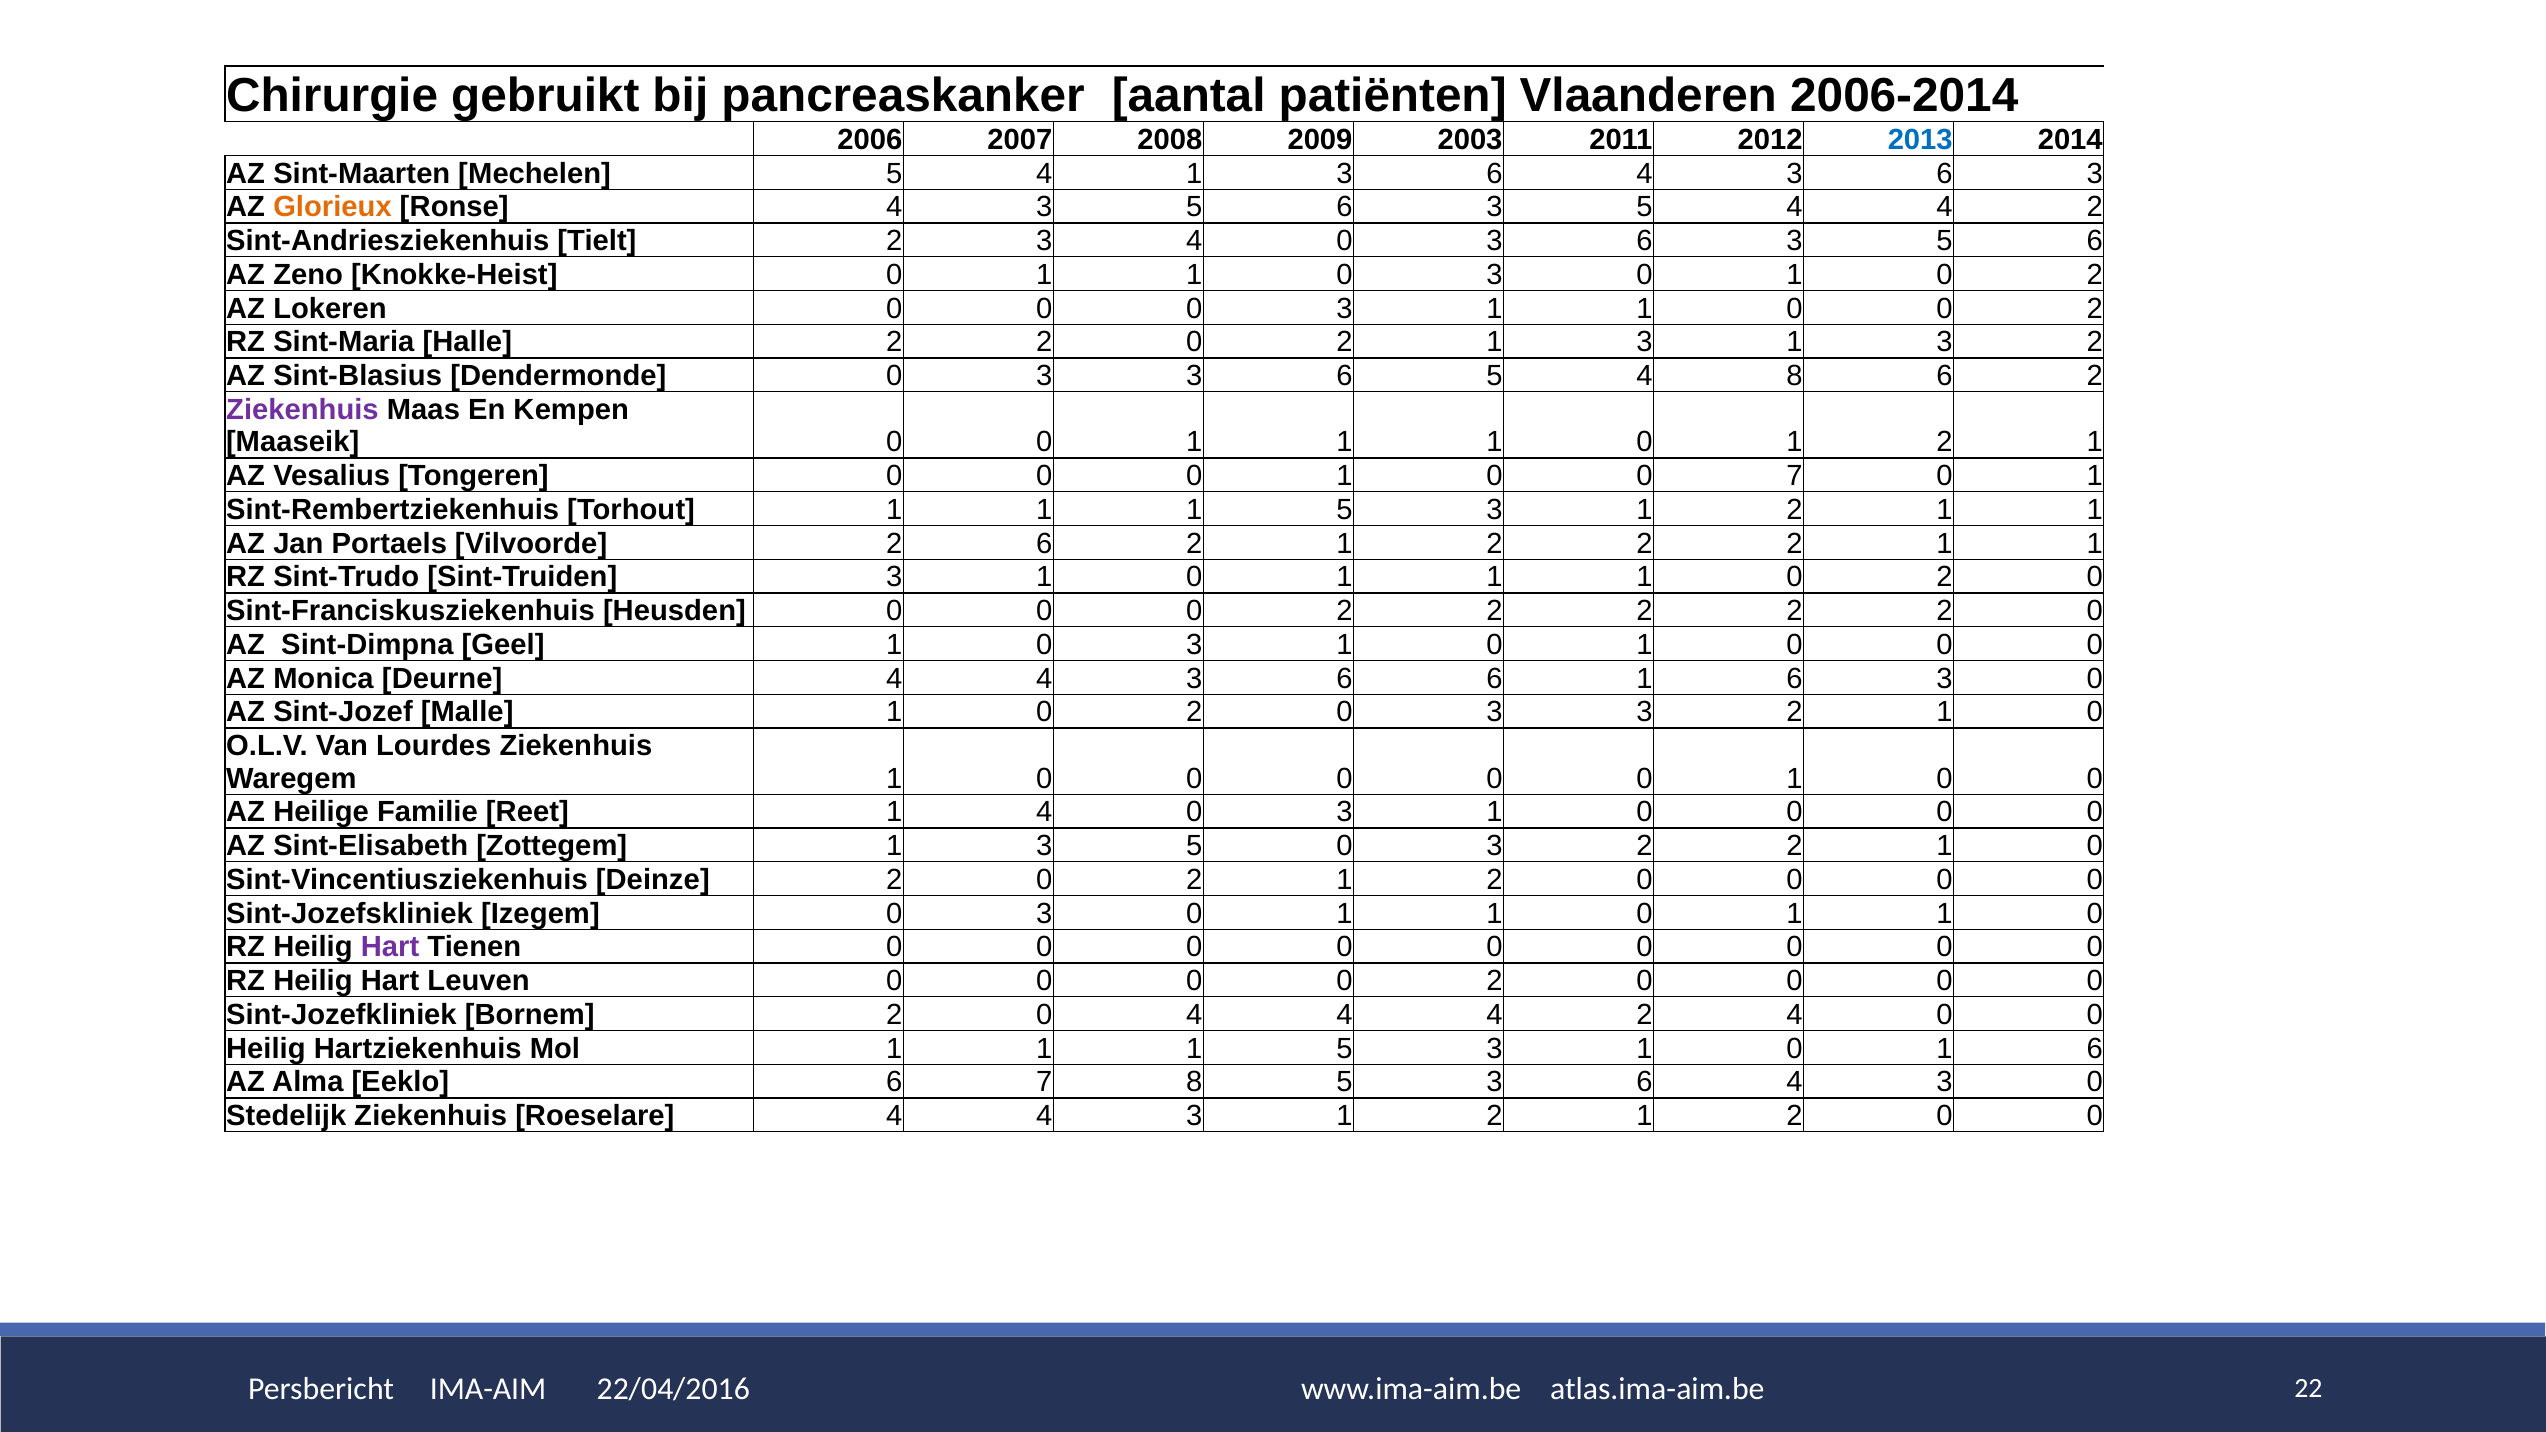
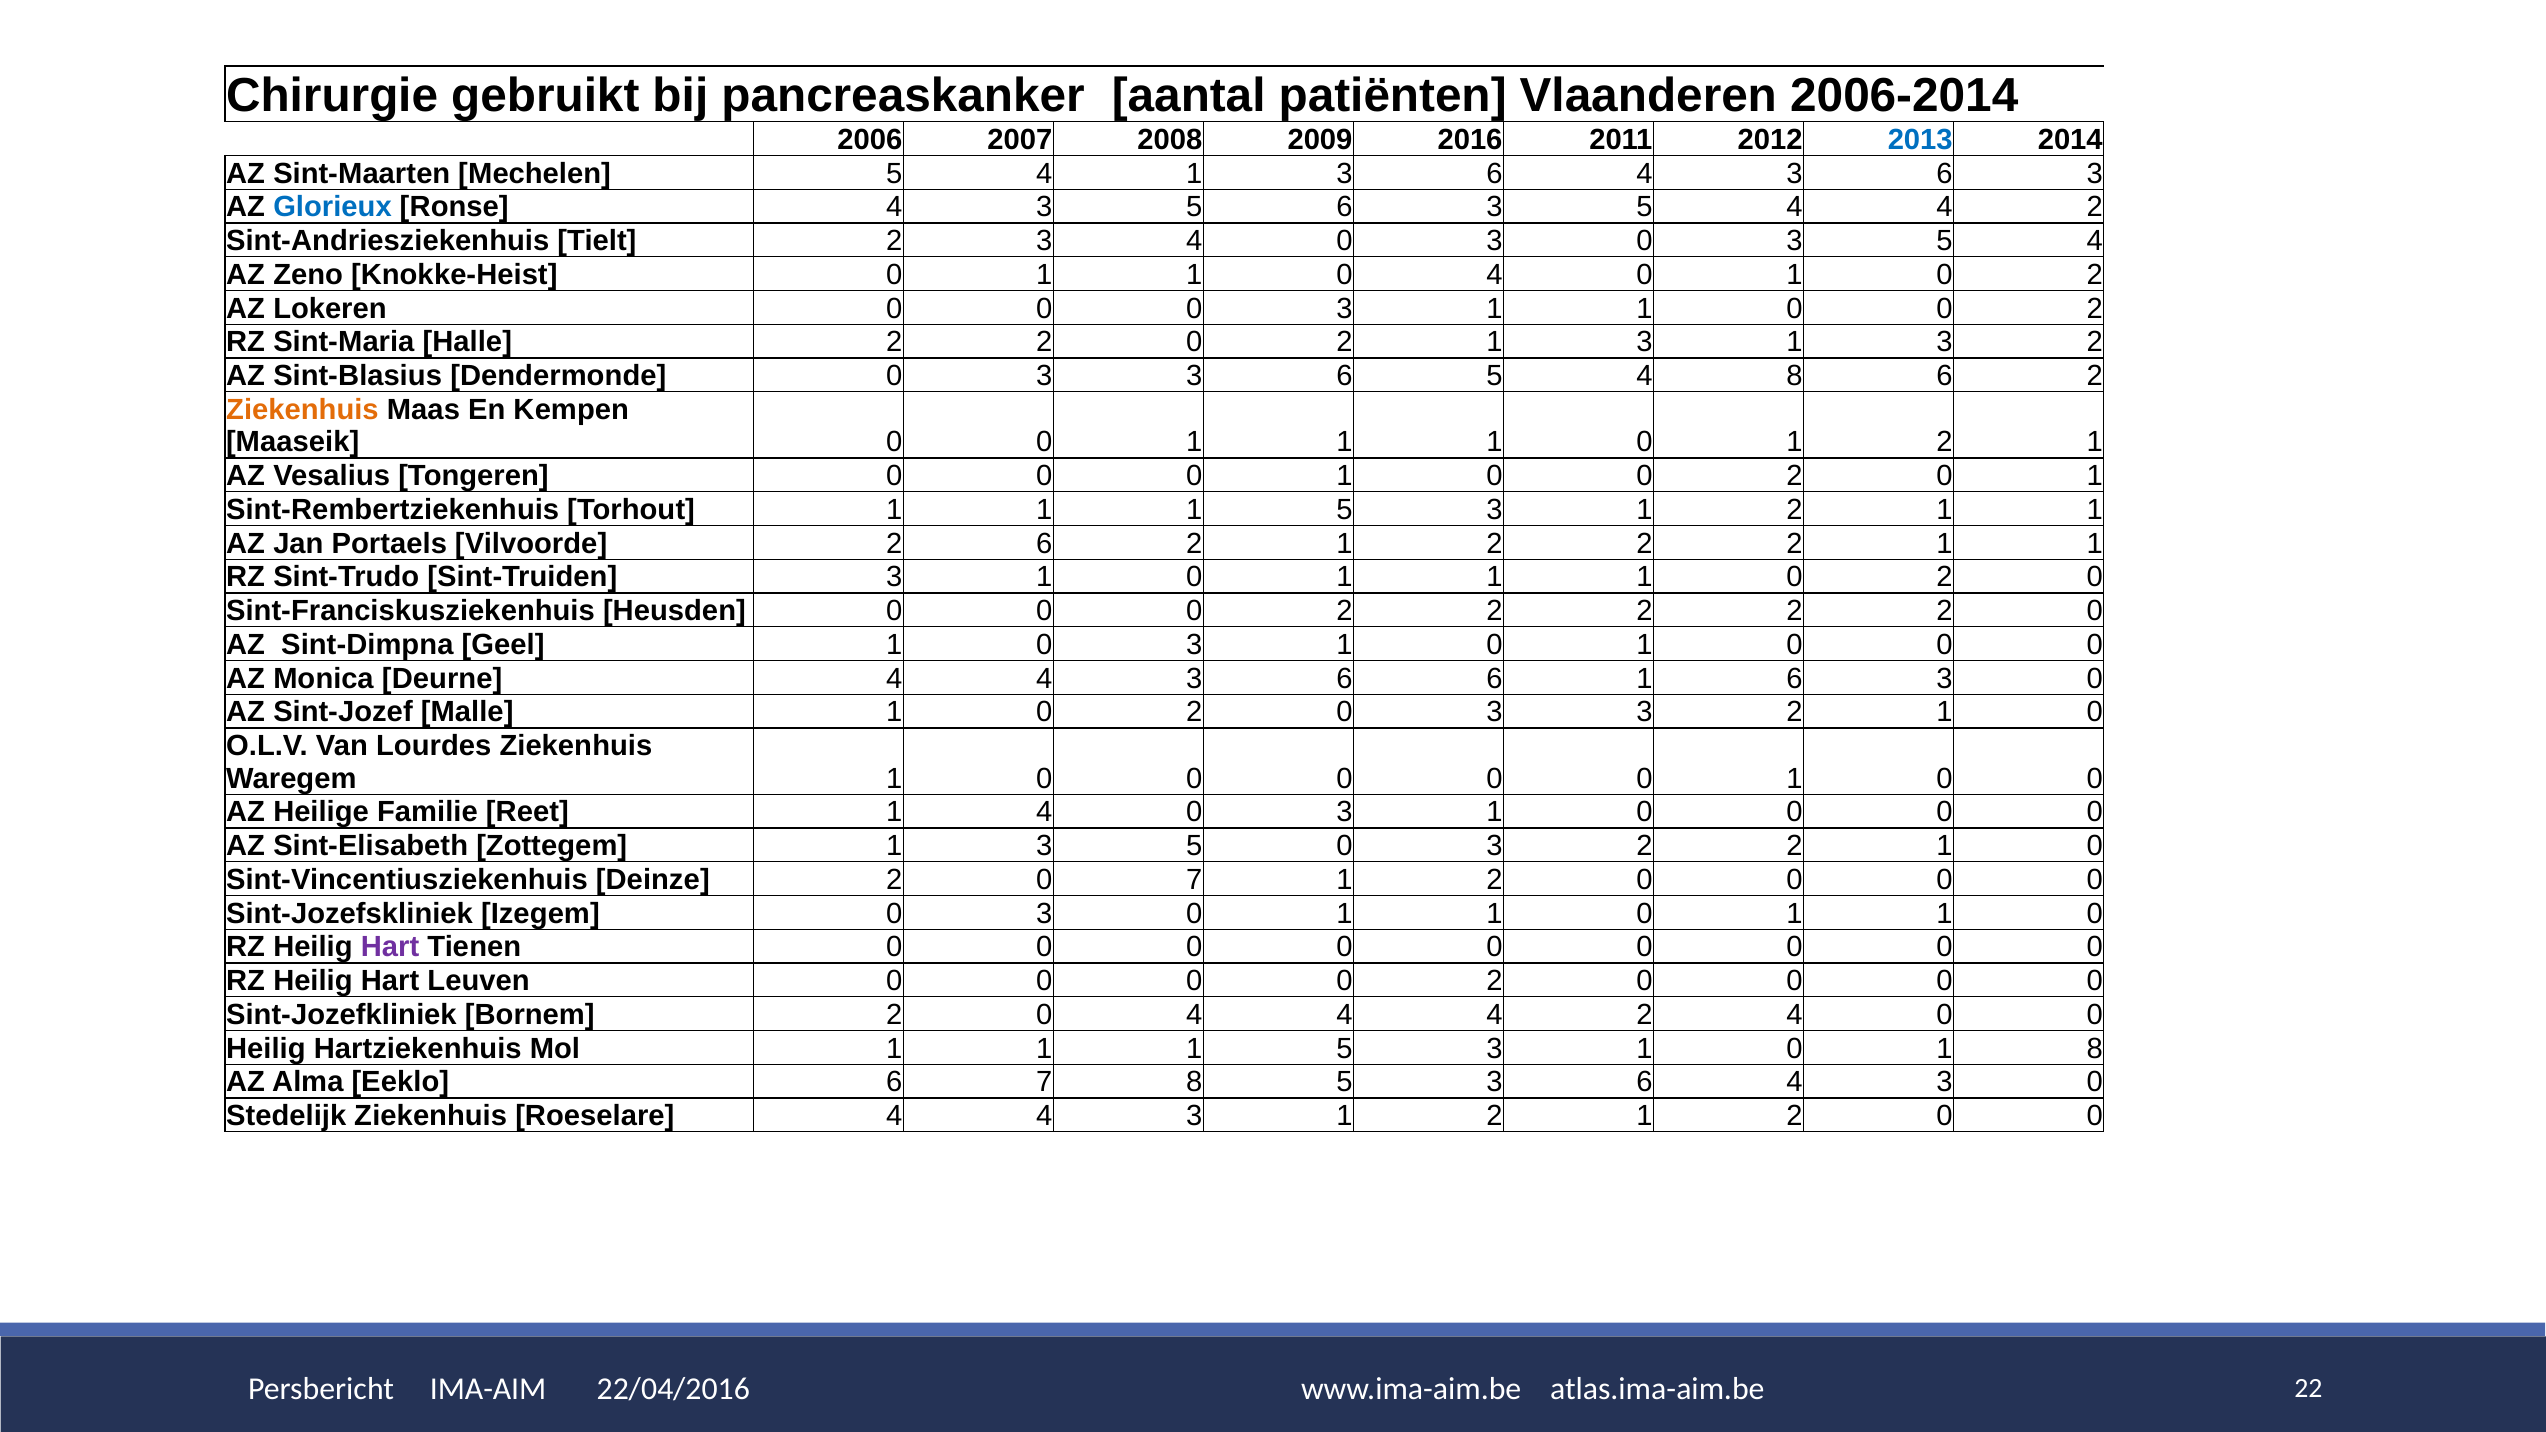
2003: 2003 -> 2016 (1470, 140)
Glorieux colour: orange -> blue (333, 207)
4 0 3 6: 6 -> 0 (1644, 241)
6: 6 -> 4 (2095, 241)
1 1 0 3: 3 -> 4 (1494, 275)
Ziekenhuis colour: purple -> orange (302, 410)
7: 7 -> 2 (1795, 476)
Deinze 2 0 2: 2 -> 7 (1194, 880)
0 1 6: 6 -> 8 (2095, 1049)
